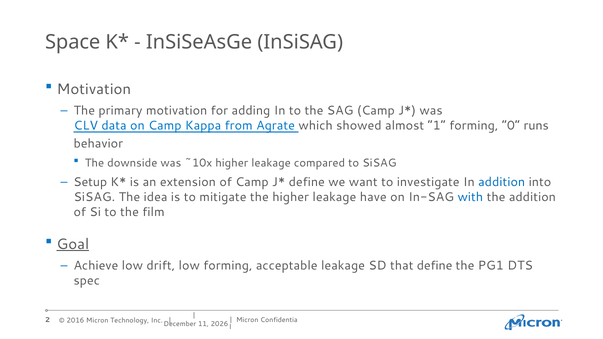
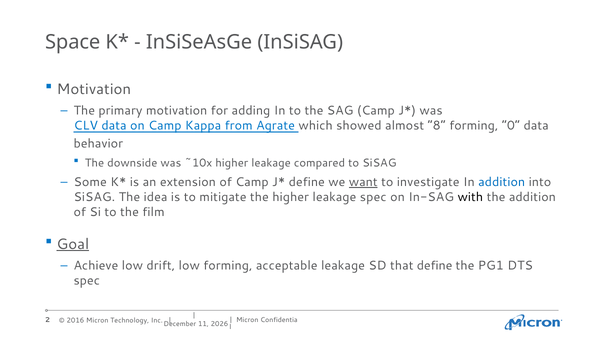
1: 1 -> 8 (437, 126)
0 runs: runs -> data (536, 126)
Setup: Setup -> Some (90, 182)
want underline: none -> present (363, 182)
leakage have: have -> spec (373, 197)
with colour: blue -> black (470, 197)
